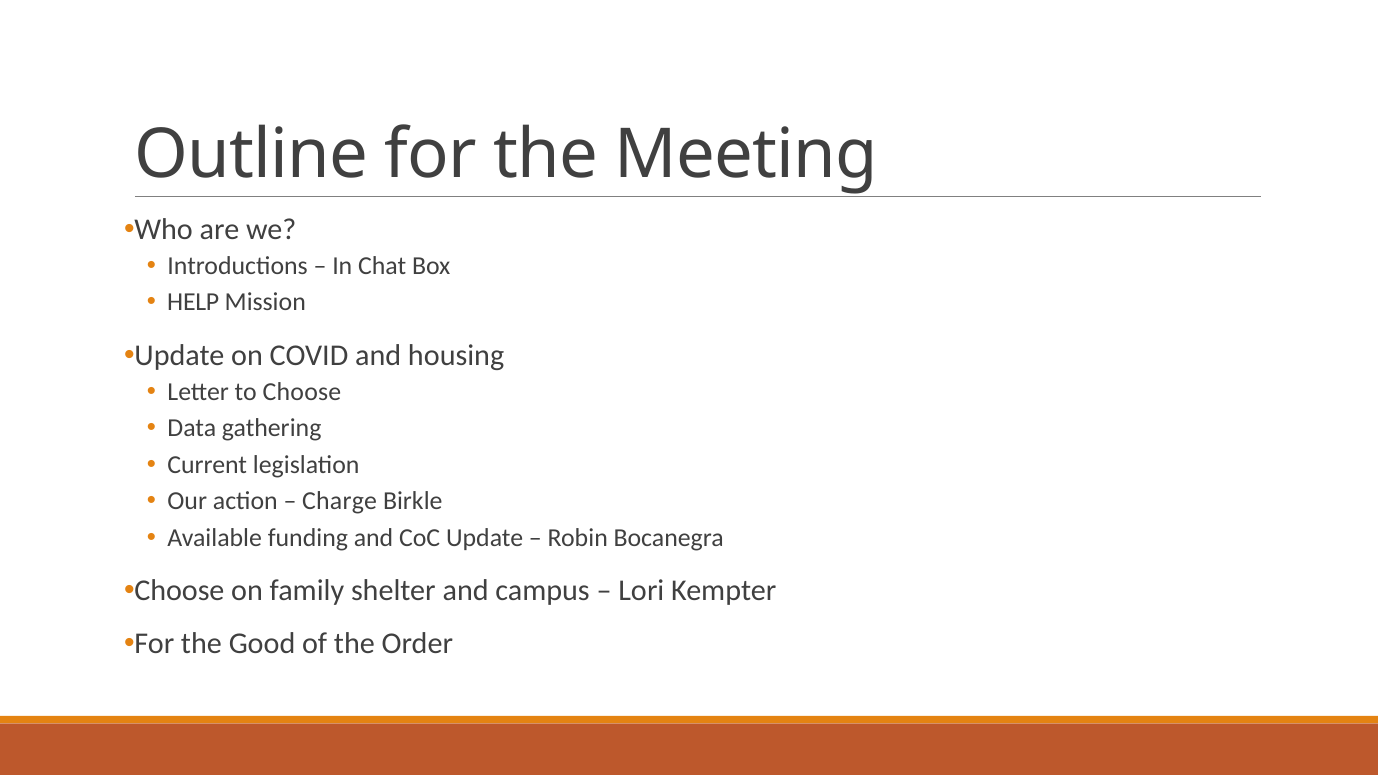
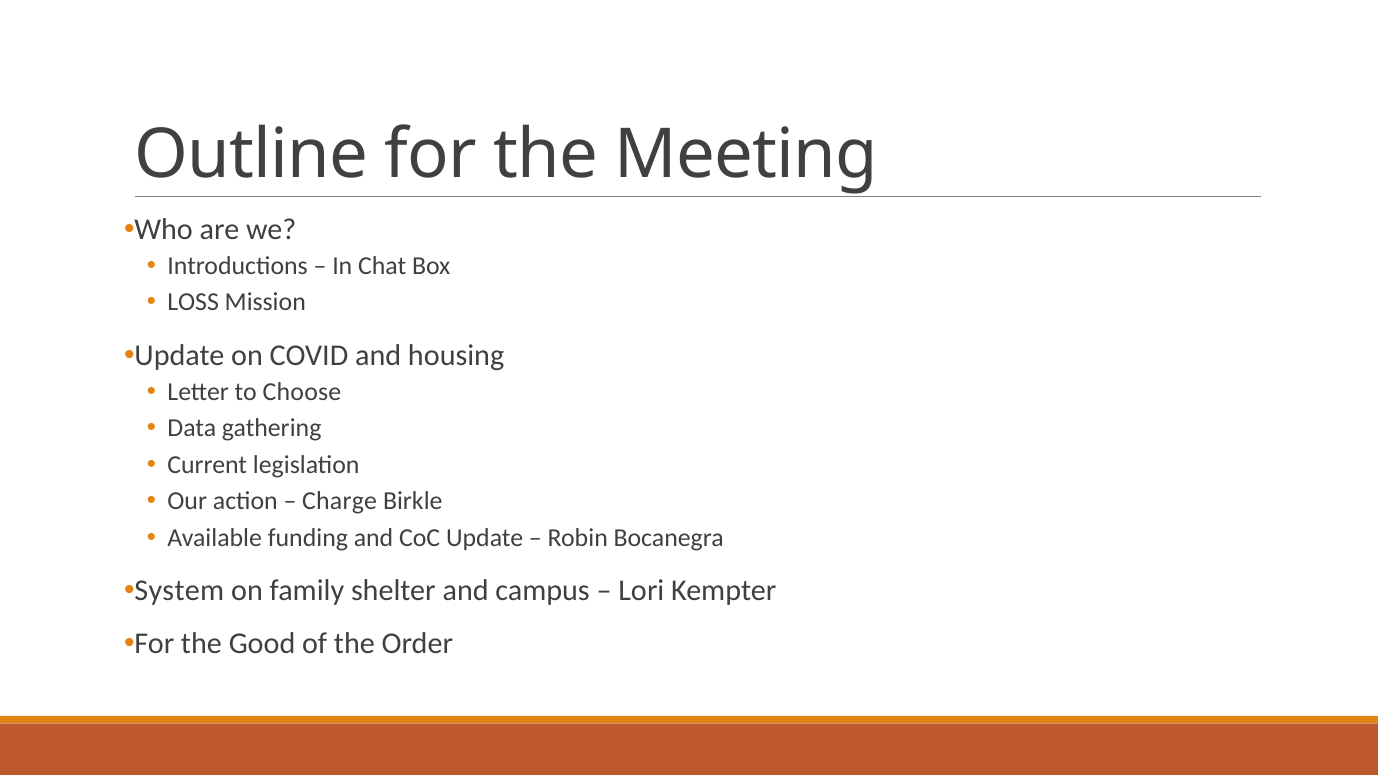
HELP: HELP -> LOSS (193, 302)
Choose: Choose -> System (179, 591)
